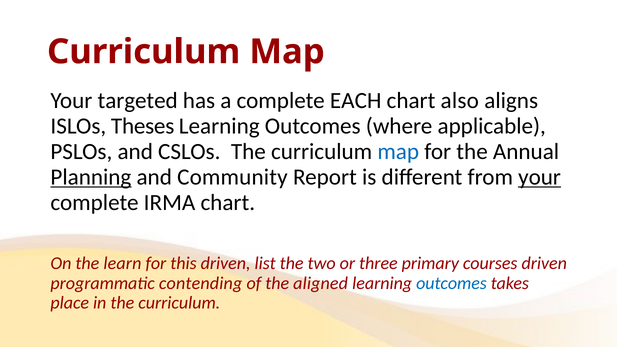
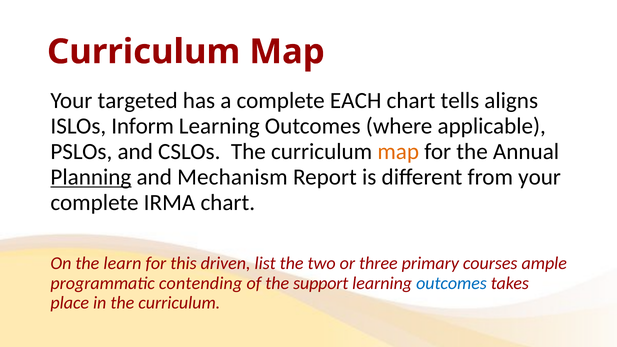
also: also -> tells (460, 101)
Theses: Theses -> Inform (143, 126)
map colour: blue -> orange (398, 152)
Community: Community -> Mechanism (232, 177)
your underline: present -> none (540, 177)
courses driven: driven -> ample (544, 264)
aligned: aligned -> support (321, 283)
